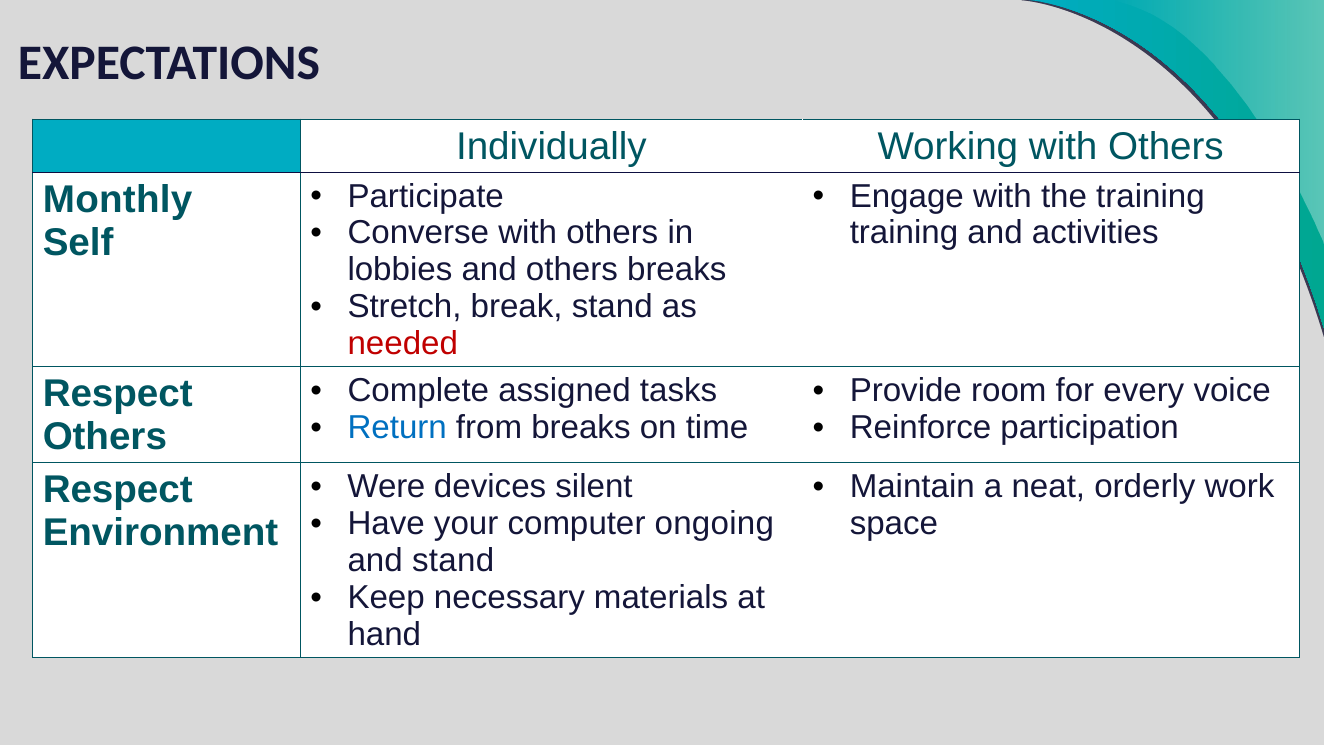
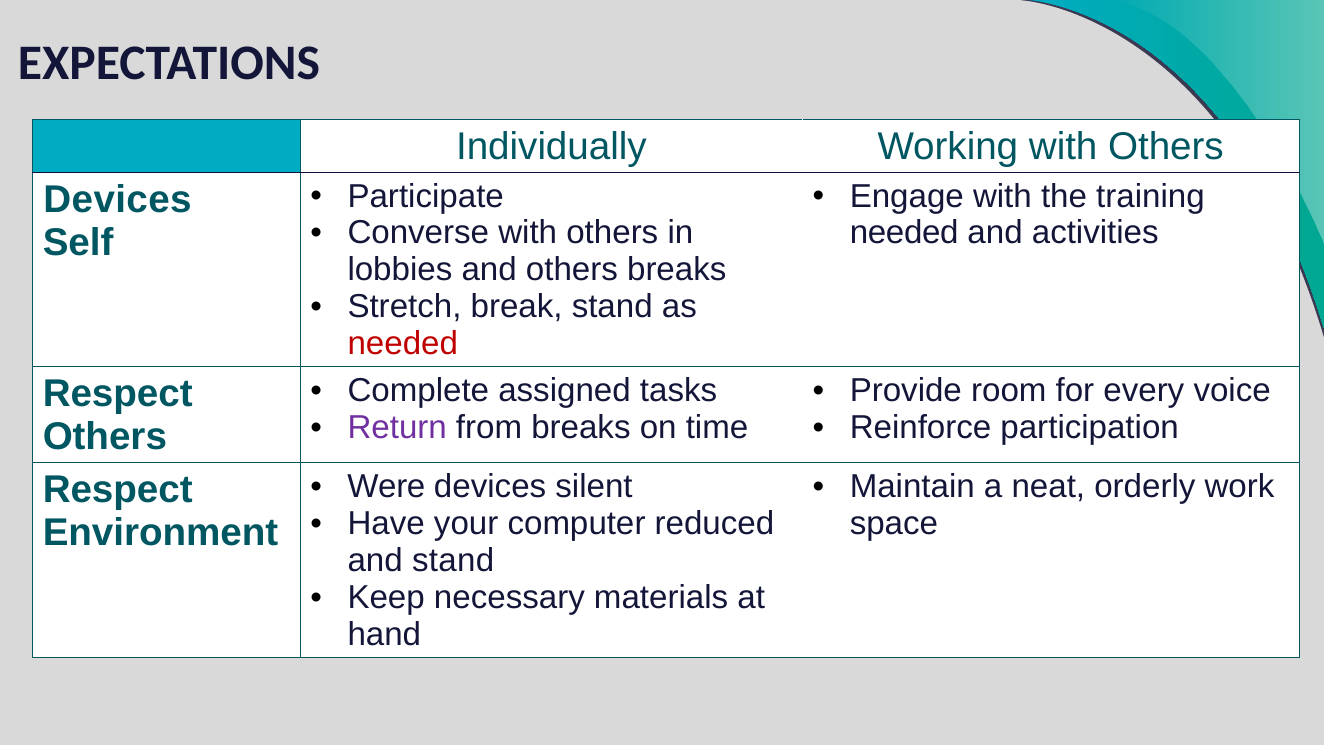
Monthly: Monthly -> Devices (118, 199)
training: training -> needed (904, 233)
Return colour: blue -> purple (397, 427)
ongoing: ongoing -> reduced (714, 524)
